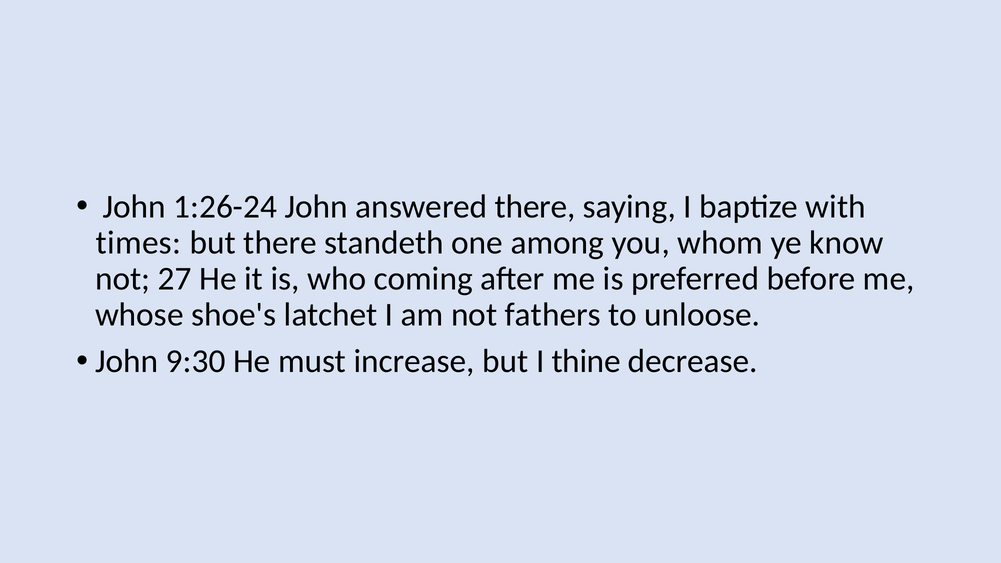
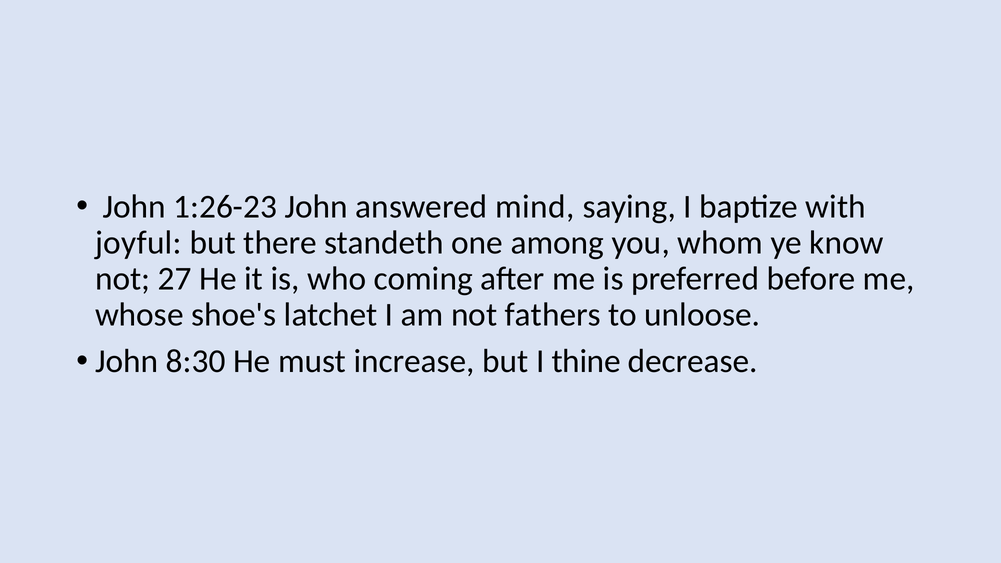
1:26-24: 1:26-24 -> 1:26-23 (225, 207)
answered there: there -> mind (535, 207)
times: times -> joyful (138, 243)
9:30: 9:30 -> 8:30 (196, 361)
